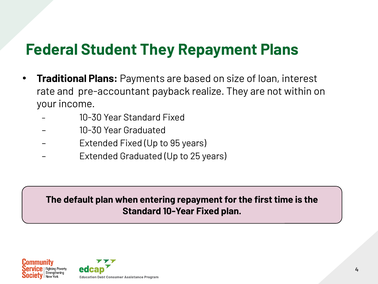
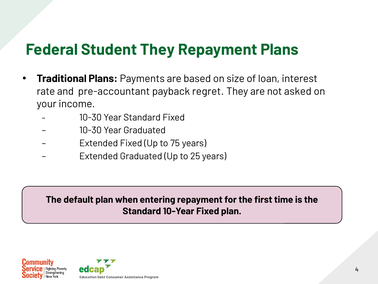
realize: realize -> regret (208, 91)
within: within -> asked (298, 91)
95: 95 -> 75 (175, 143)
